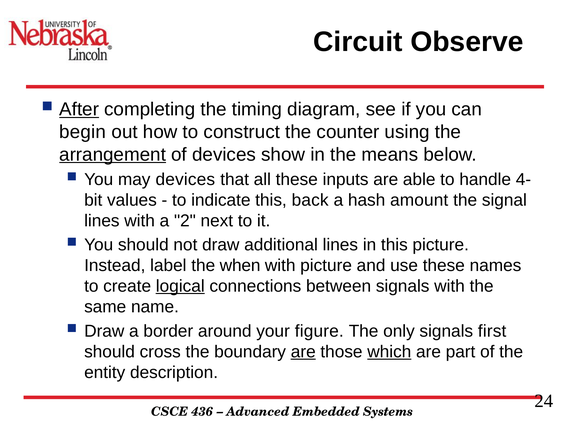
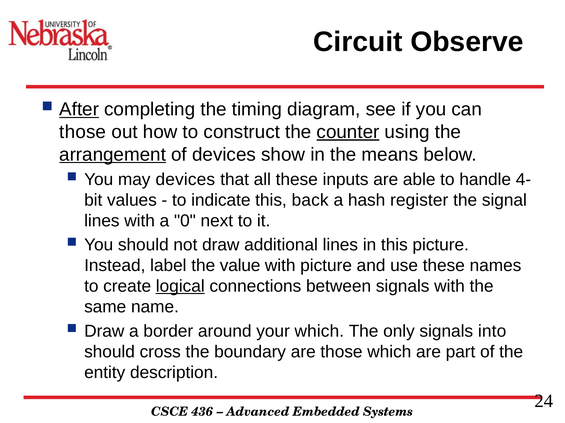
begin: begin -> those (83, 132)
counter underline: none -> present (348, 132)
amount: amount -> register (419, 200)
2: 2 -> 0 (185, 221)
when: when -> value (240, 266)
your figure: figure -> which (319, 332)
first: first -> into (492, 332)
are underline: present -> none (303, 352)
which underline: present -> none (389, 352)
